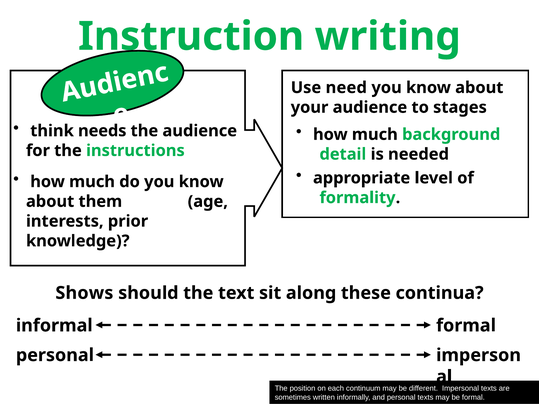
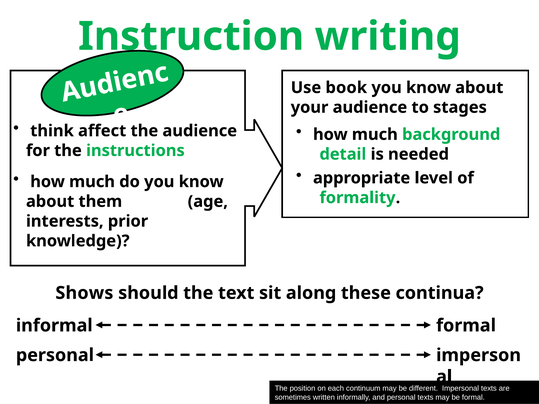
need: need -> book (346, 88)
needs: needs -> affect (102, 131)
